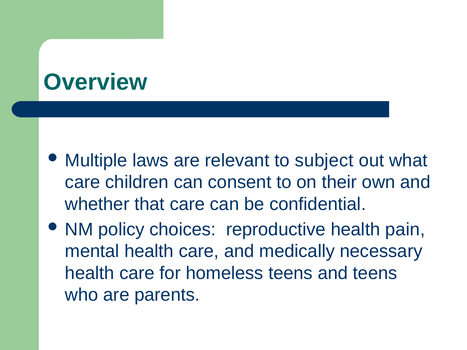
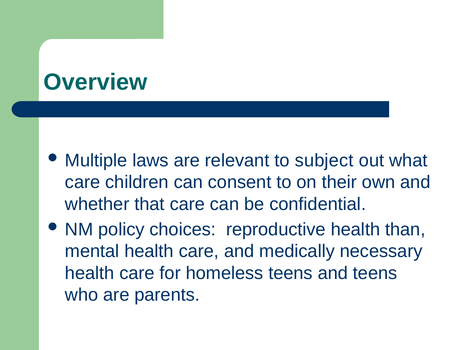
pain: pain -> than (405, 230)
